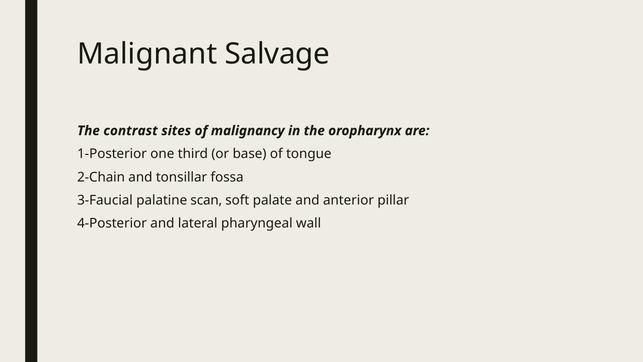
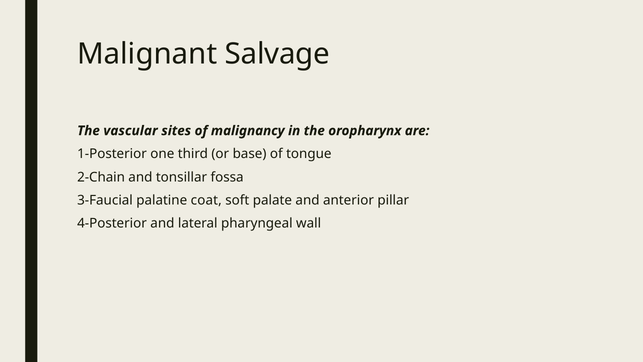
contrast: contrast -> vascular (131, 131)
scan: scan -> coat (206, 200)
